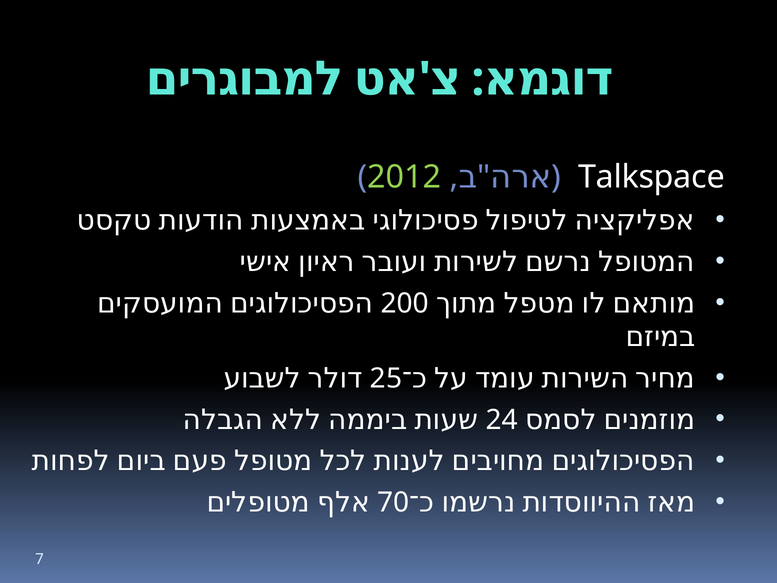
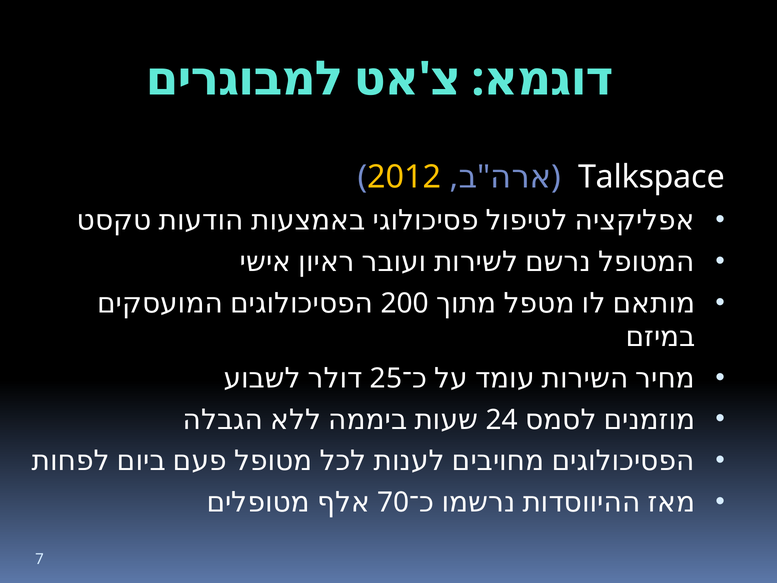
2012 colour: light green -> yellow (404, 177)
